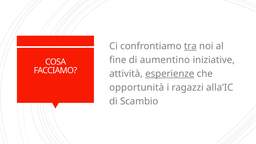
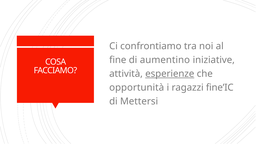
tra underline: present -> none (190, 46)
alla’IC: alla’IC -> fine’IC (220, 88)
Scambio: Scambio -> Mettersi (139, 101)
